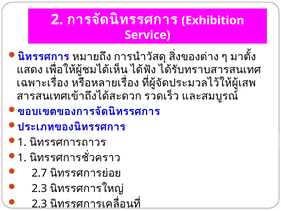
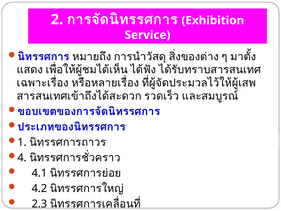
1: 1 -> 4 (22, 157)
2.7: 2.7 -> 4.1 (39, 173)
2.3: 2.3 -> 4.2 (39, 188)
